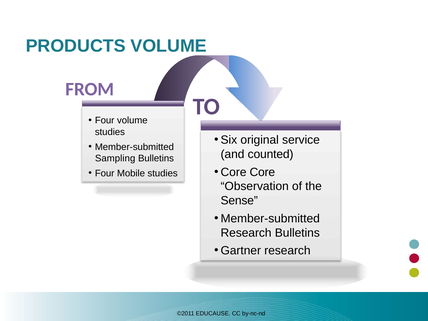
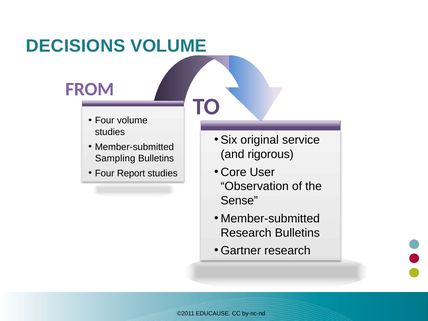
PRODUCTS: PRODUCTS -> DECISIONS (76, 46)
counted: counted -> rigorous (271, 154)
Core Core: Core -> User (262, 172)
Mobile: Mobile -> Report (131, 173)
